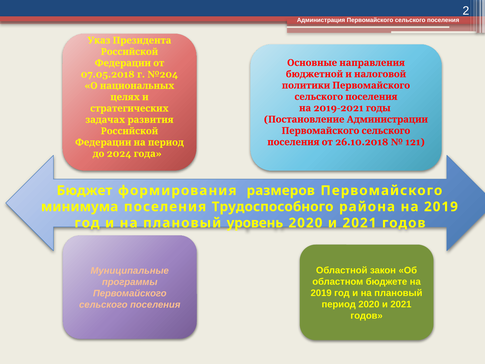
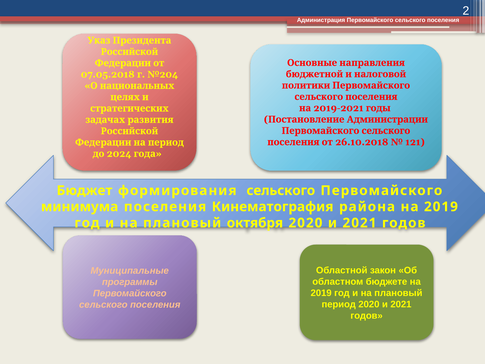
формирования размеров: размеров -> сельского (281, 190)
Трудоспособного: Трудоспособного -> Кинематография (273, 207)
уровень: уровень -> октября (255, 223)
